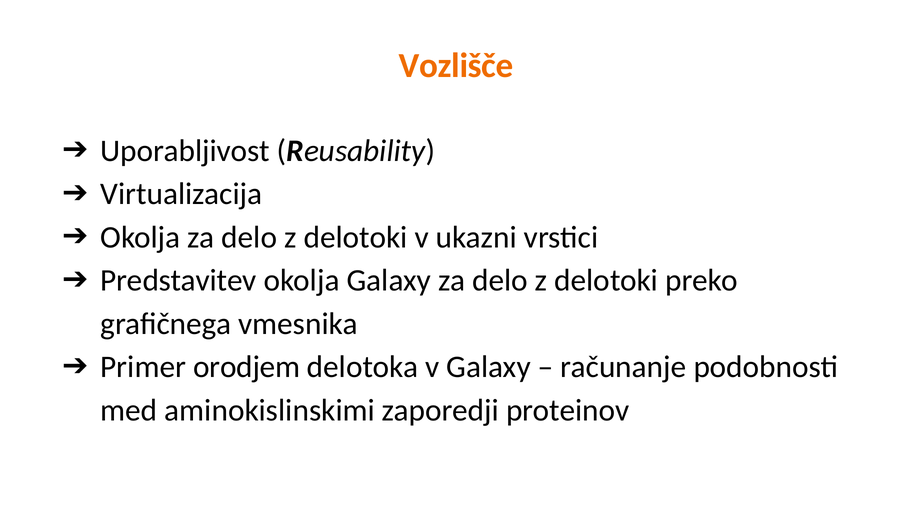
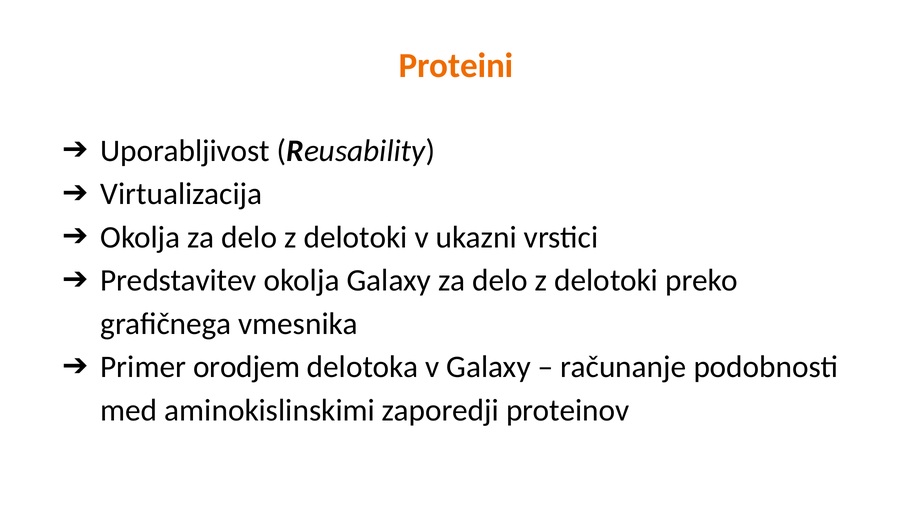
Vozlišče: Vozlišče -> Proteini (456, 66)
